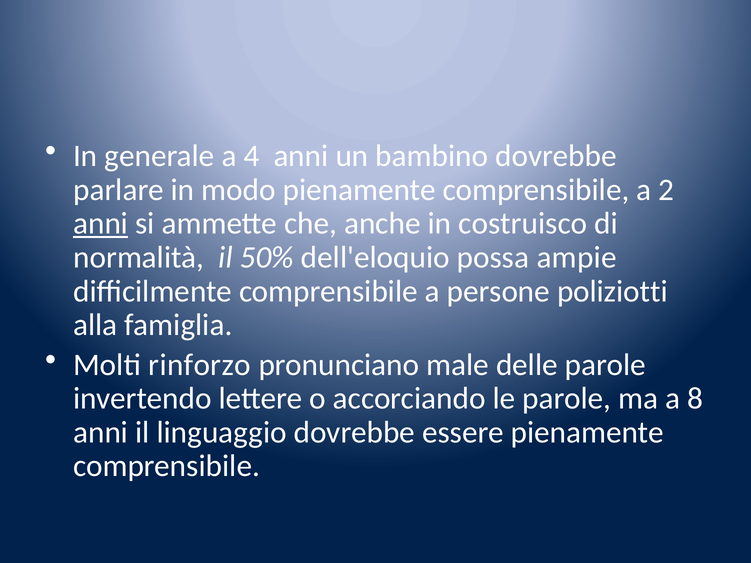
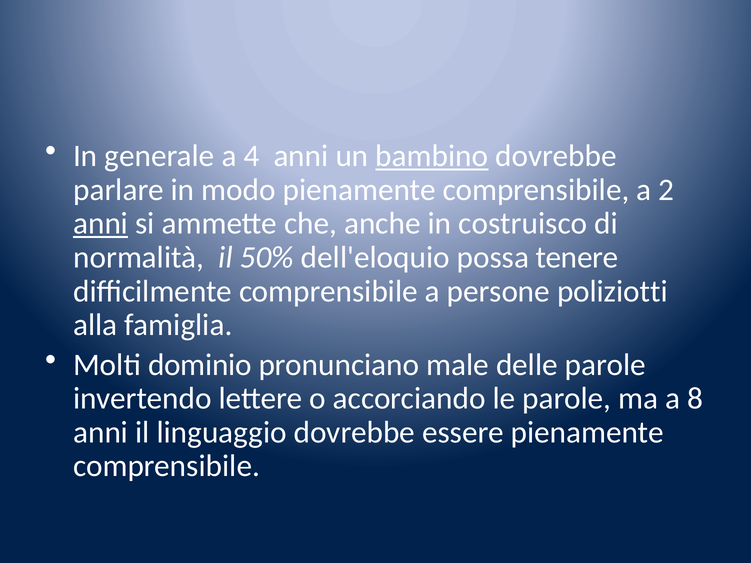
bambino underline: none -> present (432, 156)
ampie: ampie -> tenere (577, 258)
rinforzo: rinforzo -> dominio (200, 365)
